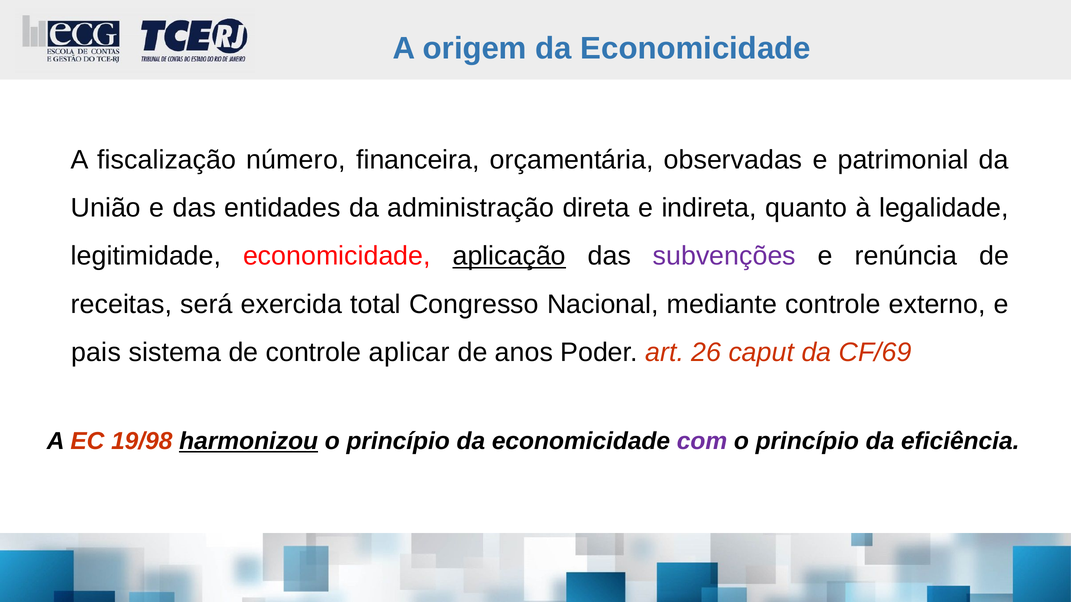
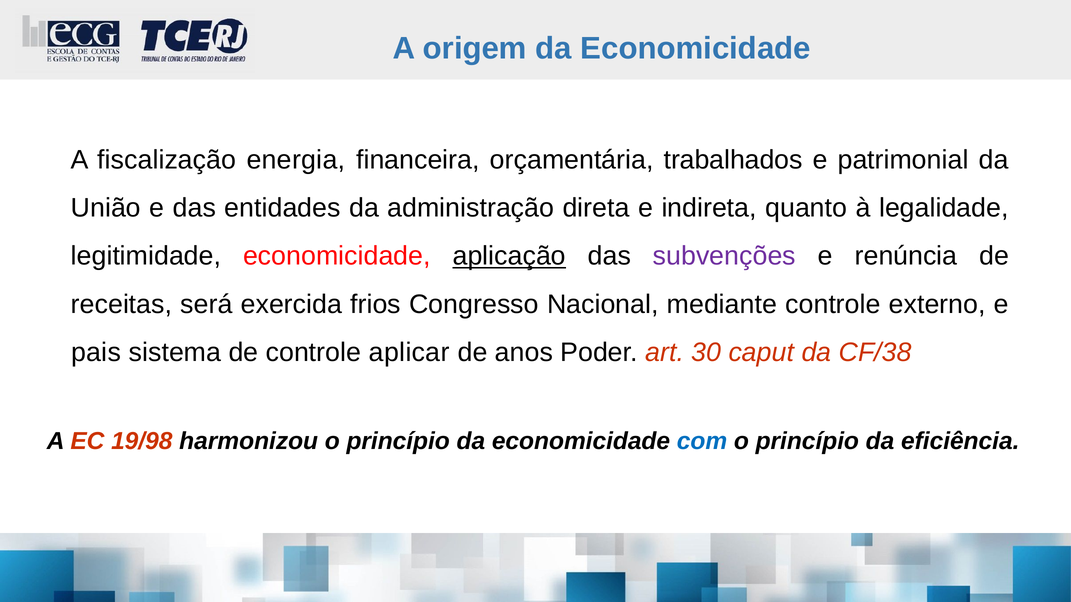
número: número -> energia (296, 160)
observadas: observadas -> trabalhados (733, 160)
total: total -> frios (376, 304)
26: 26 -> 30 (706, 353)
CF/69: CF/69 -> CF/38 (875, 353)
harmonizou underline: present -> none (249, 441)
com colour: purple -> blue (702, 441)
